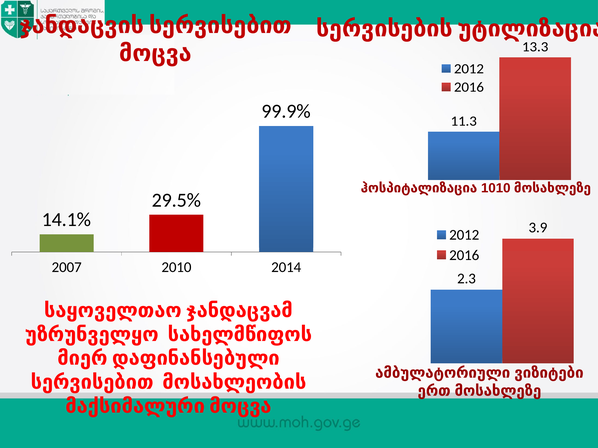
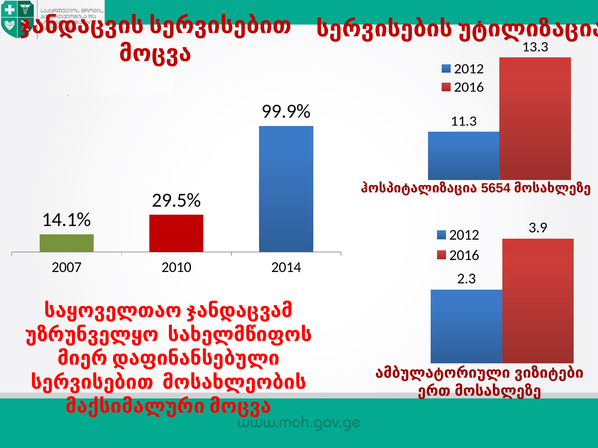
1010: 1010 -> 5654 (496, 188)
